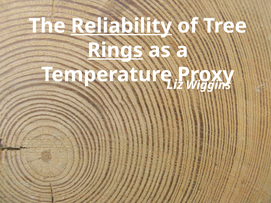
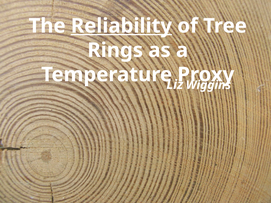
Rings underline: present -> none (115, 50)
